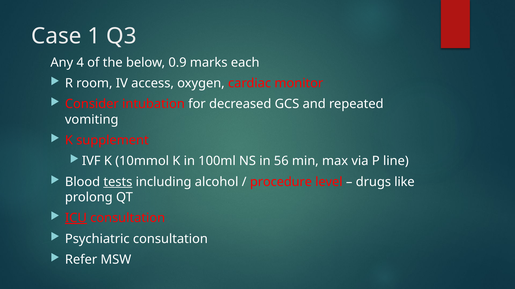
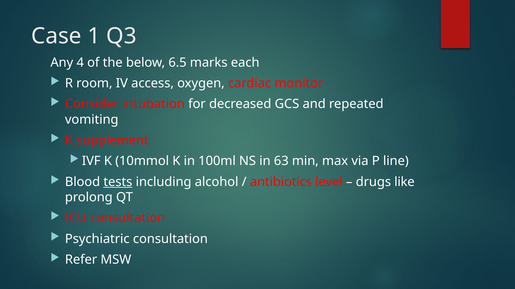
0.9: 0.9 -> 6.5 (178, 63)
56: 56 -> 63 (281, 161)
procedure: procedure -> antibiotics (281, 182)
ICU underline: present -> none (76, 219)
